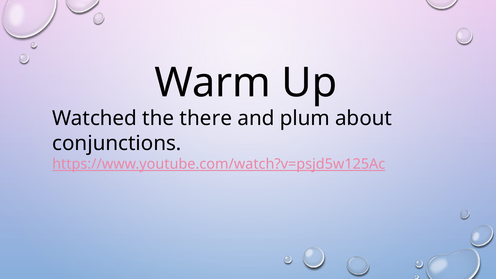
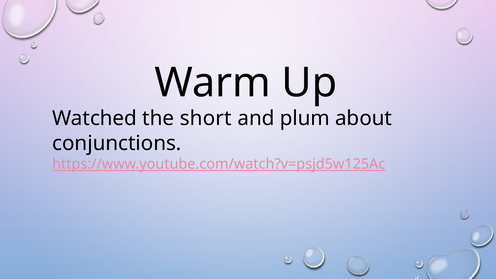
there: there -> short (206, 118)
